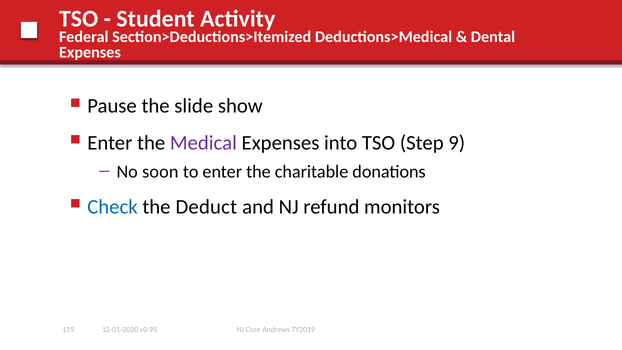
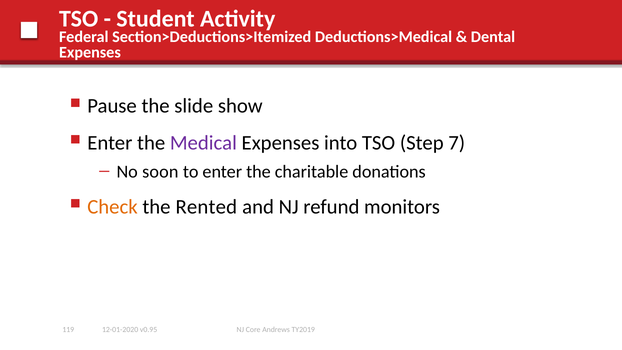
9: 9 -> 7 (457, 143)
Check colour: blue -> orange (113, 207)
Deduct: Deduct -> Rented (206, 207)
